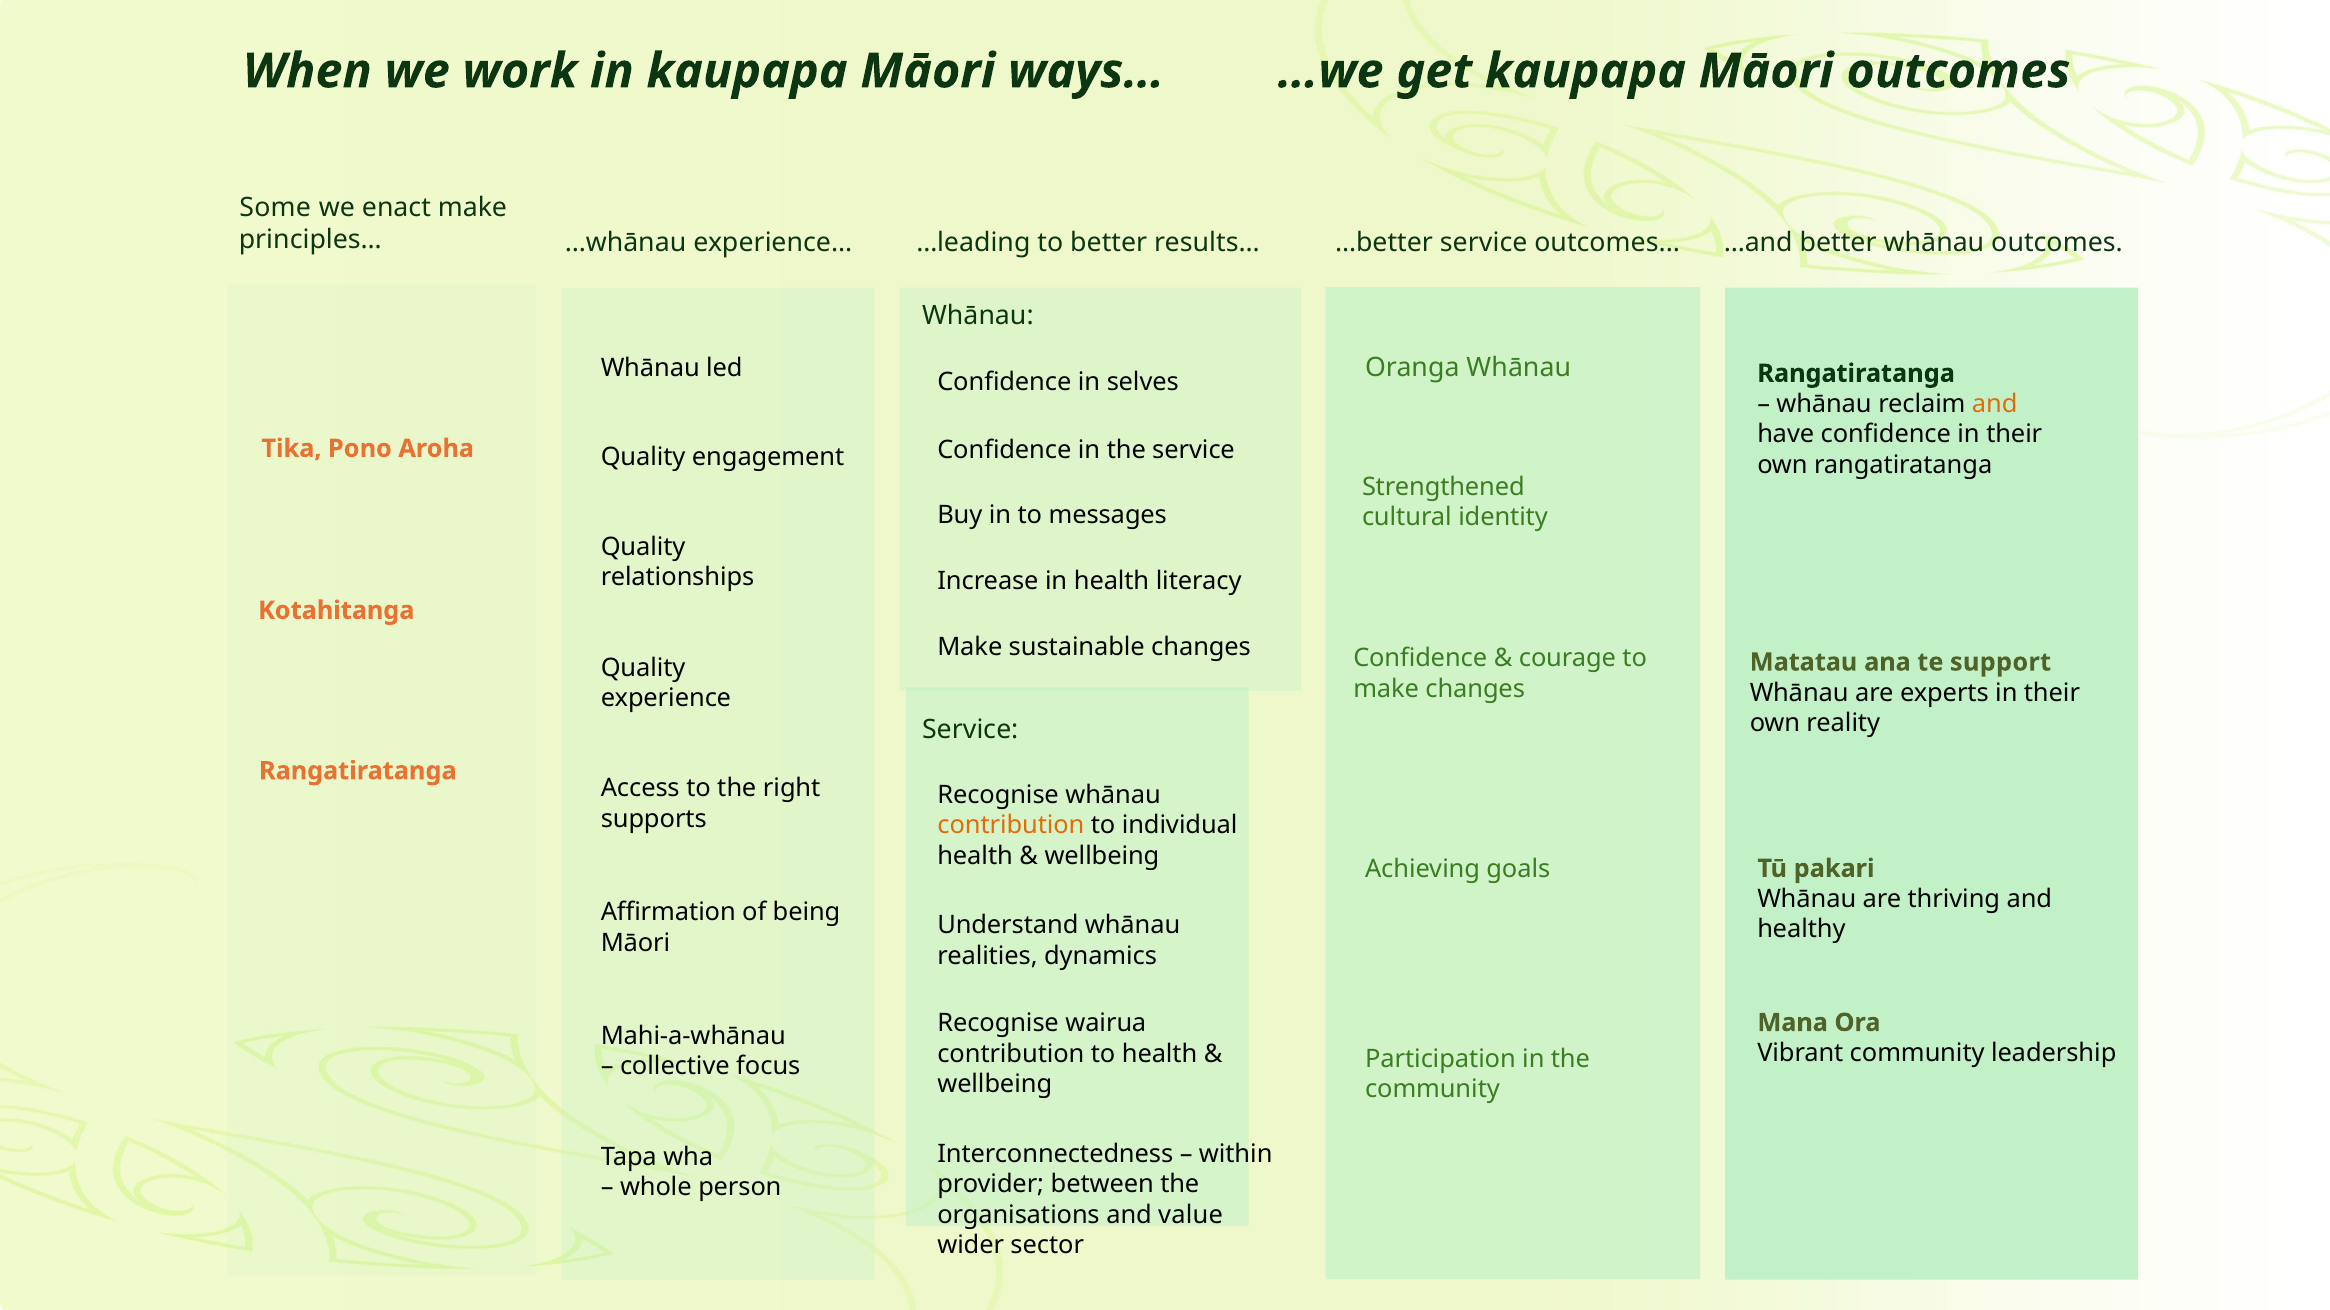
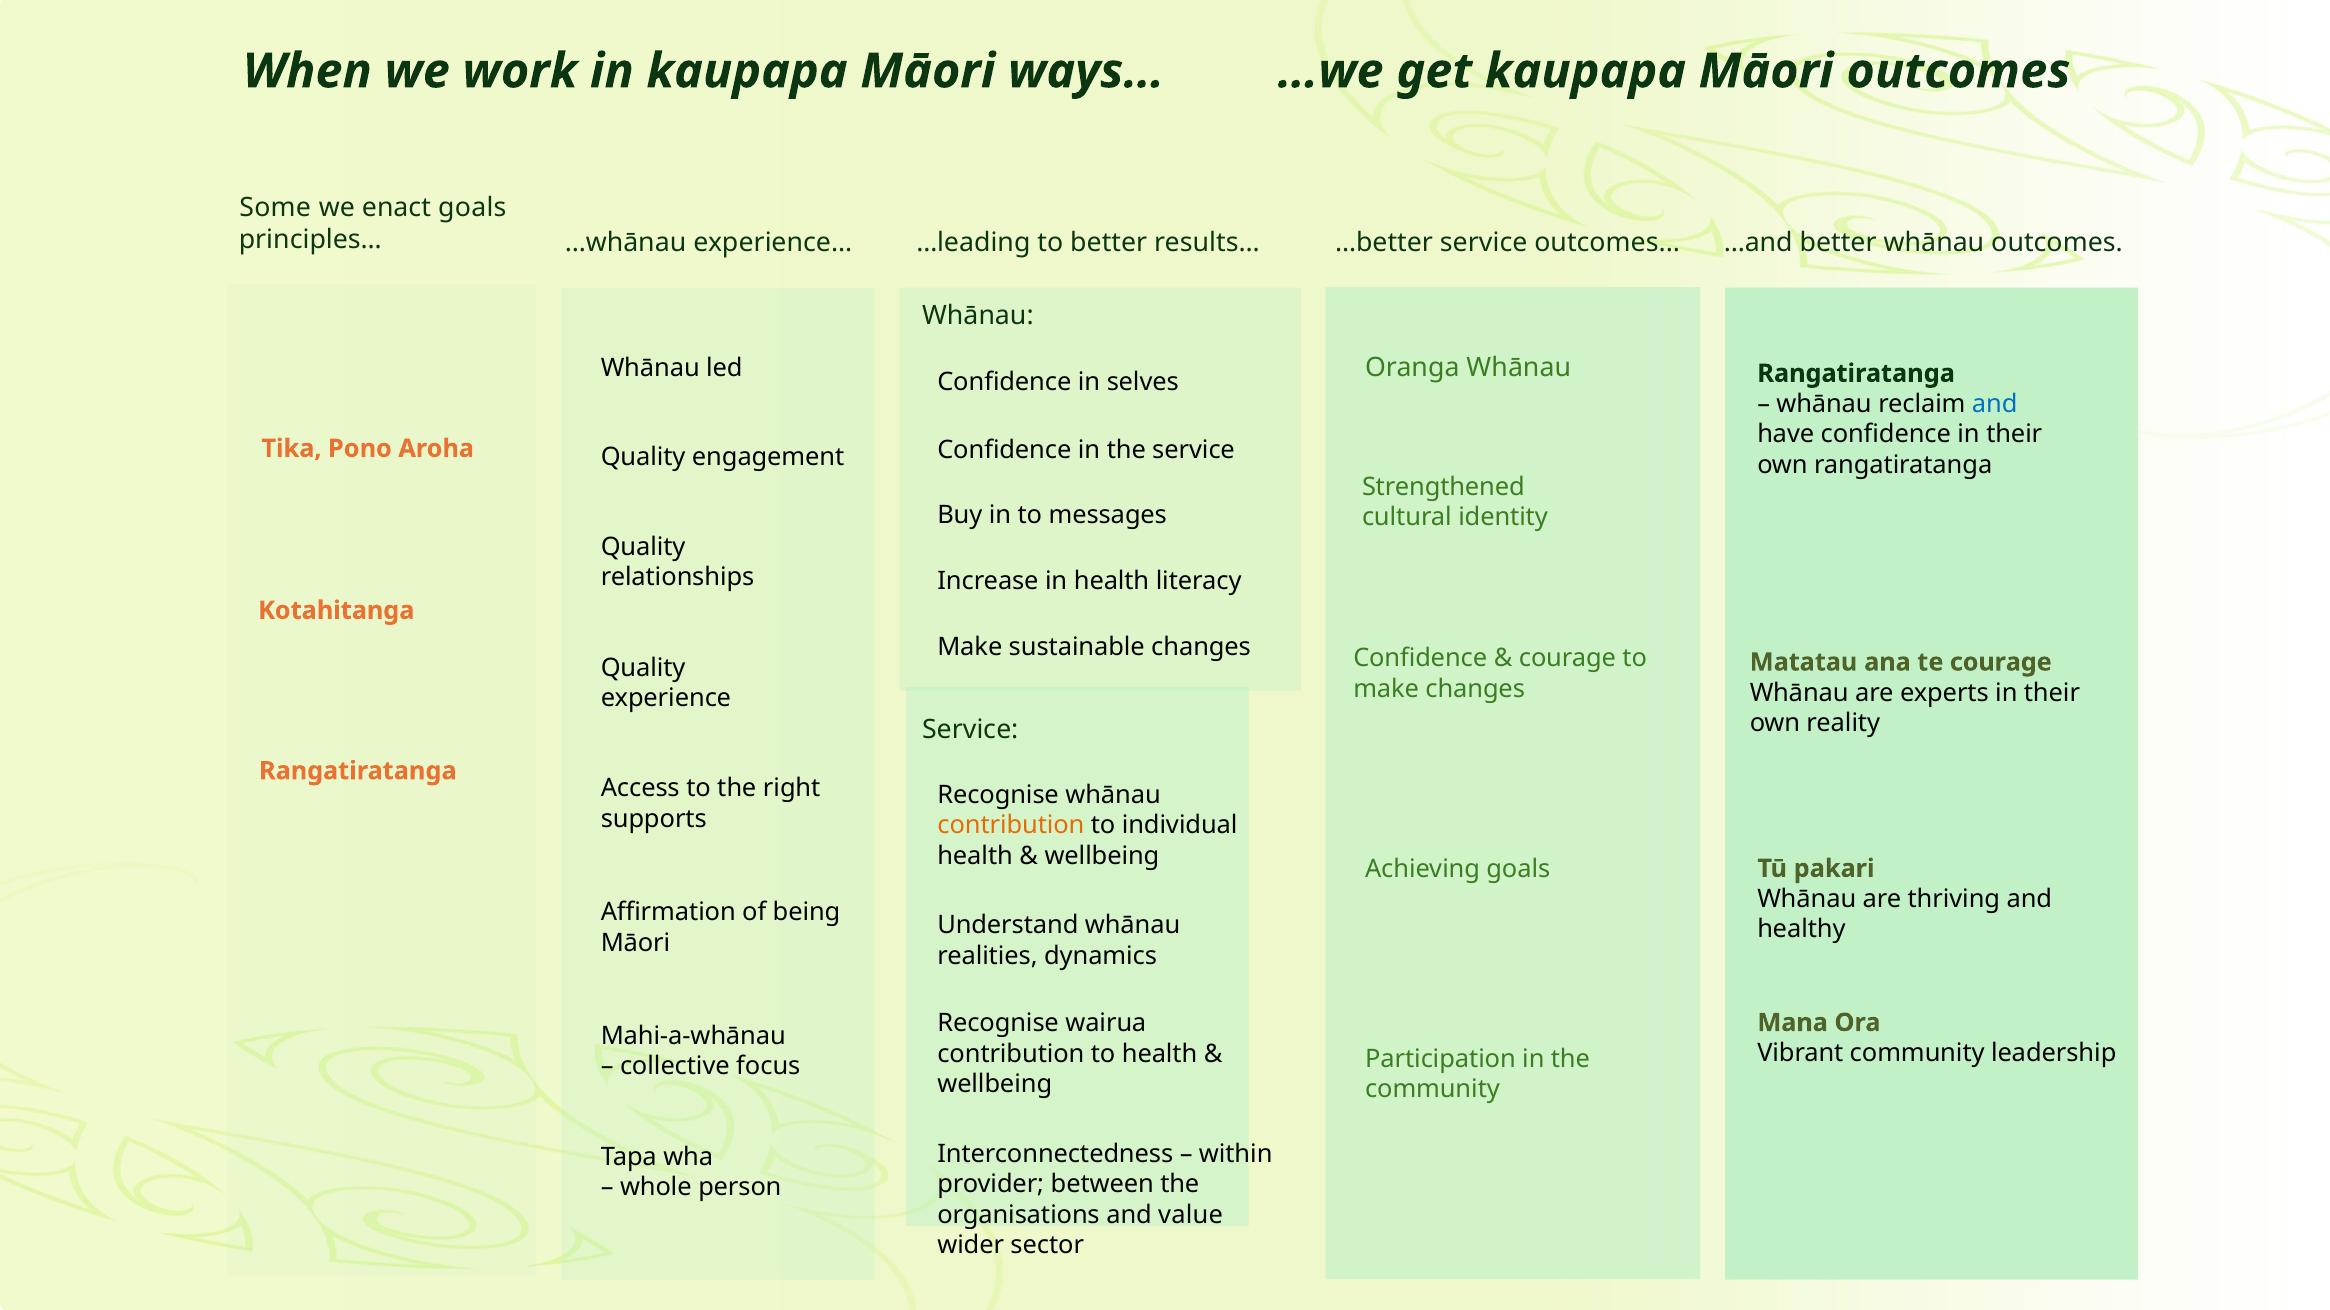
enact make: make -> goals (472, 208)
and colour: orange -> blue (1995, 404)
te support: support -> courage (2001, 662)
